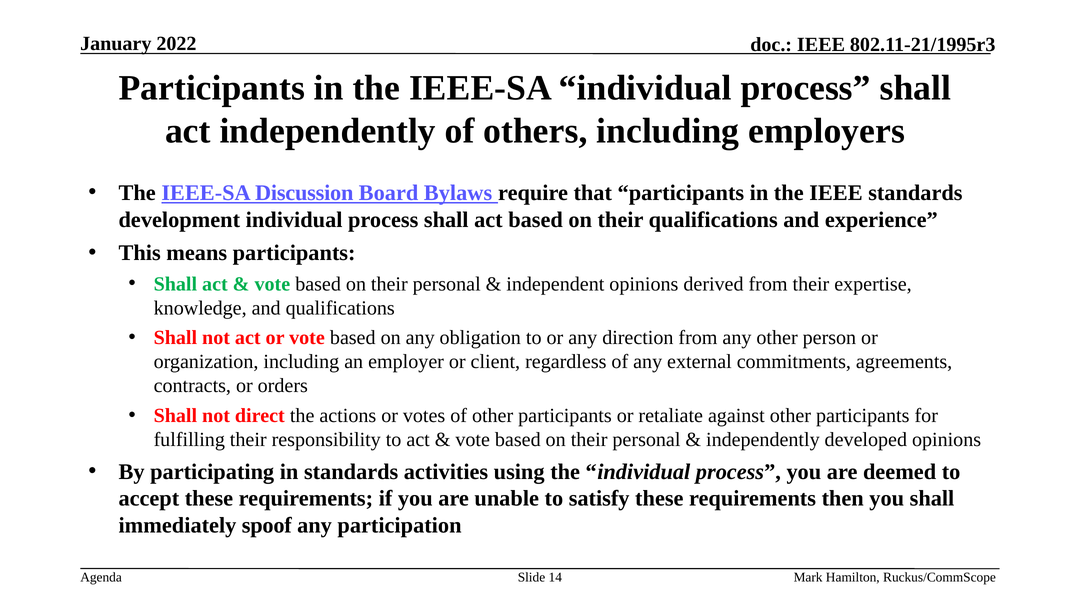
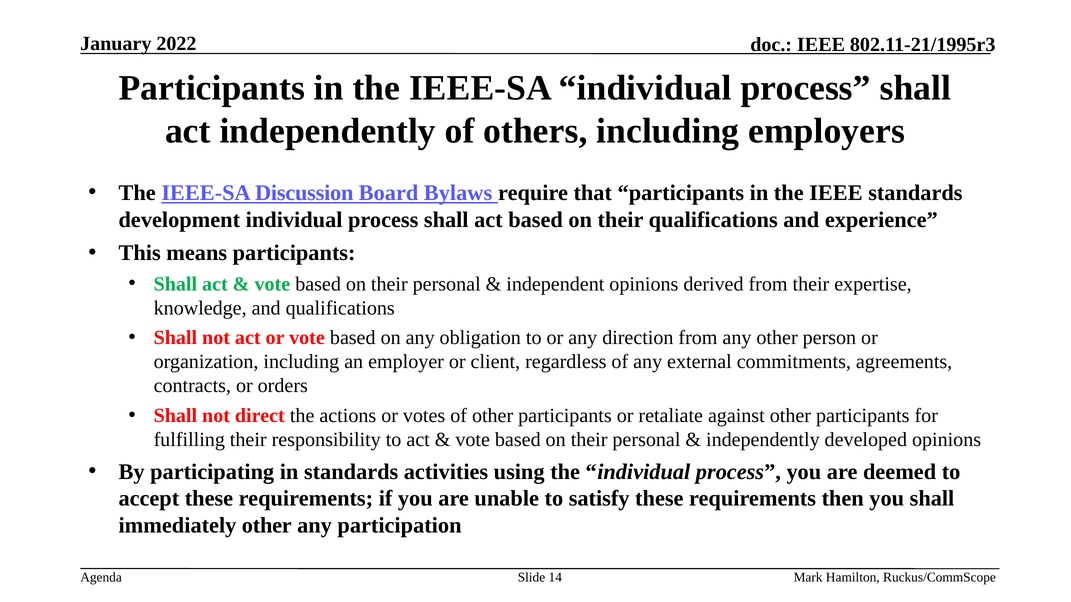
immediately spoof: spoof -> other (267, 526)
